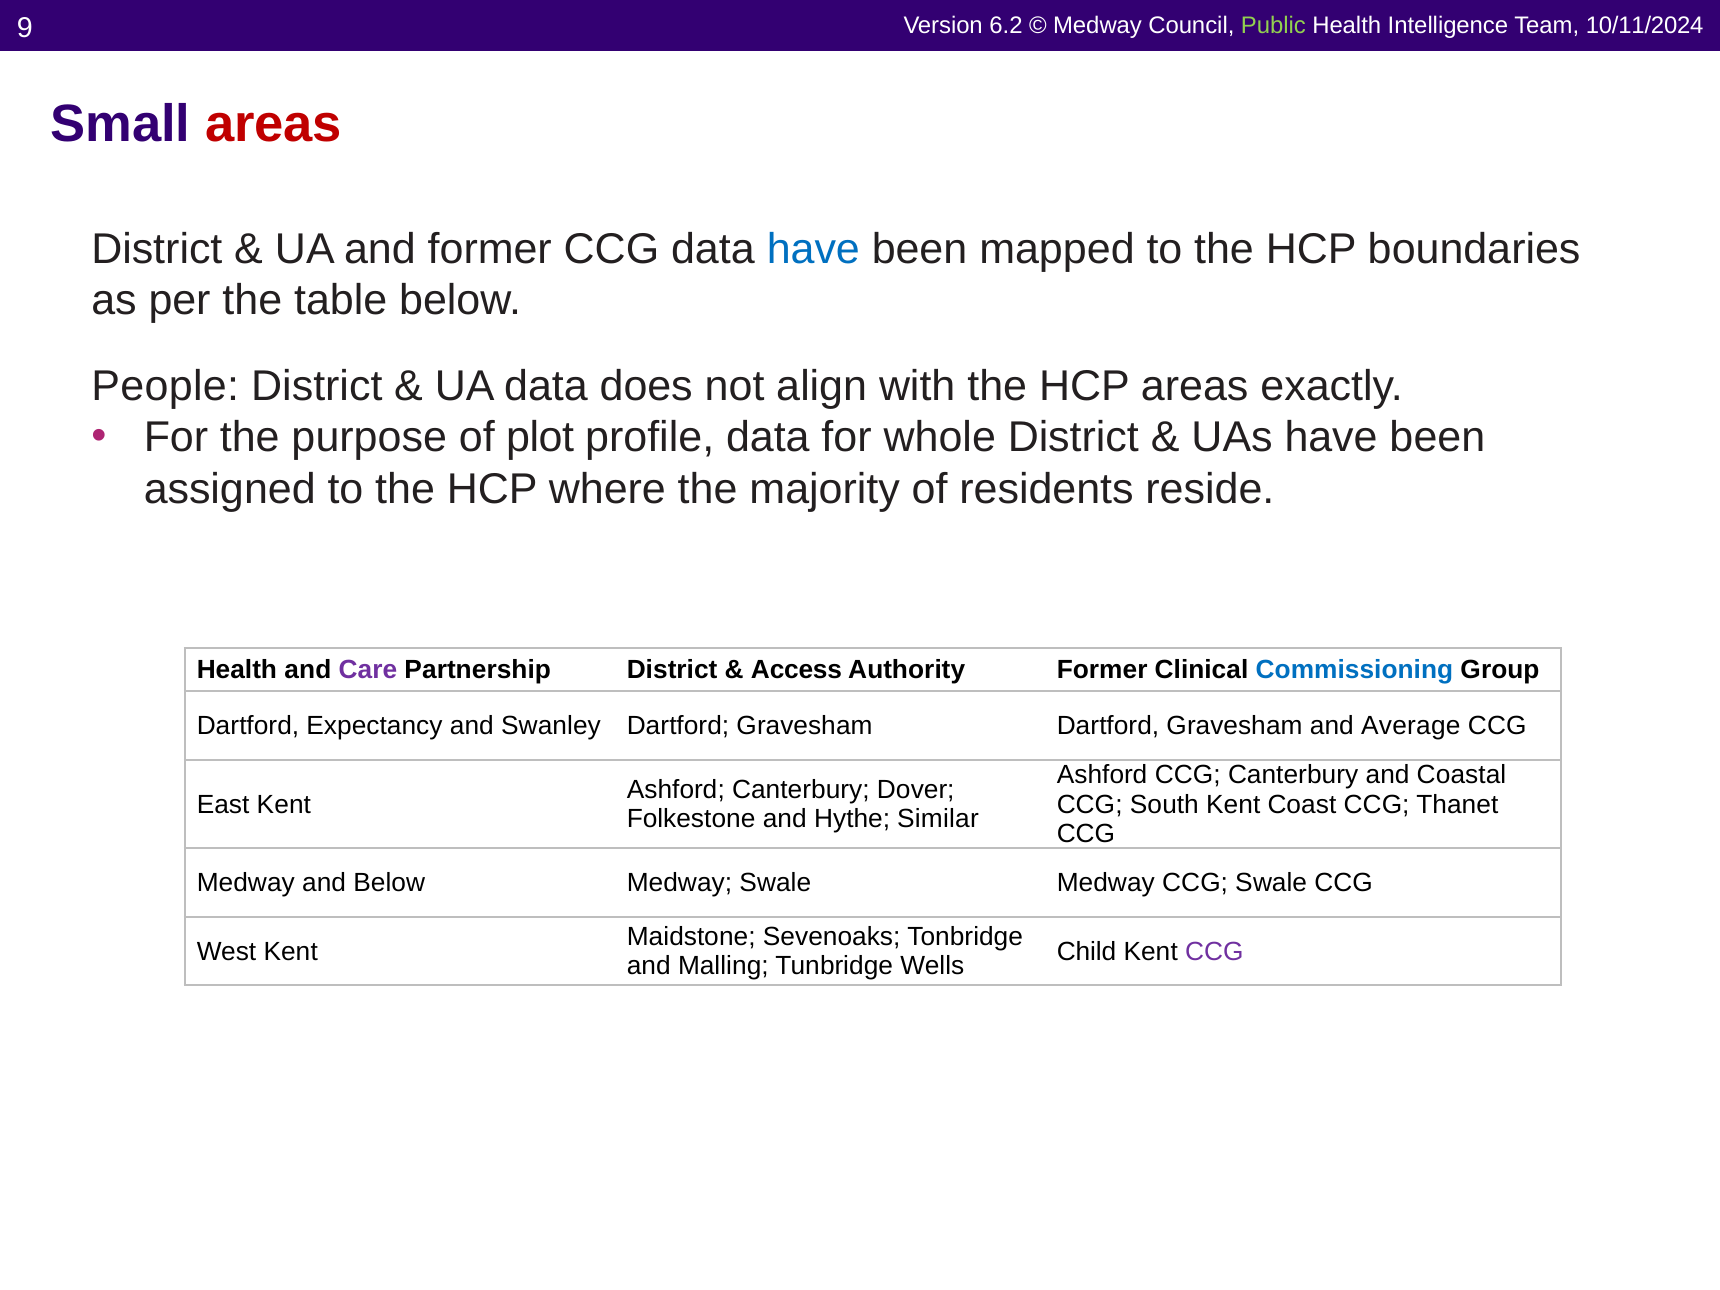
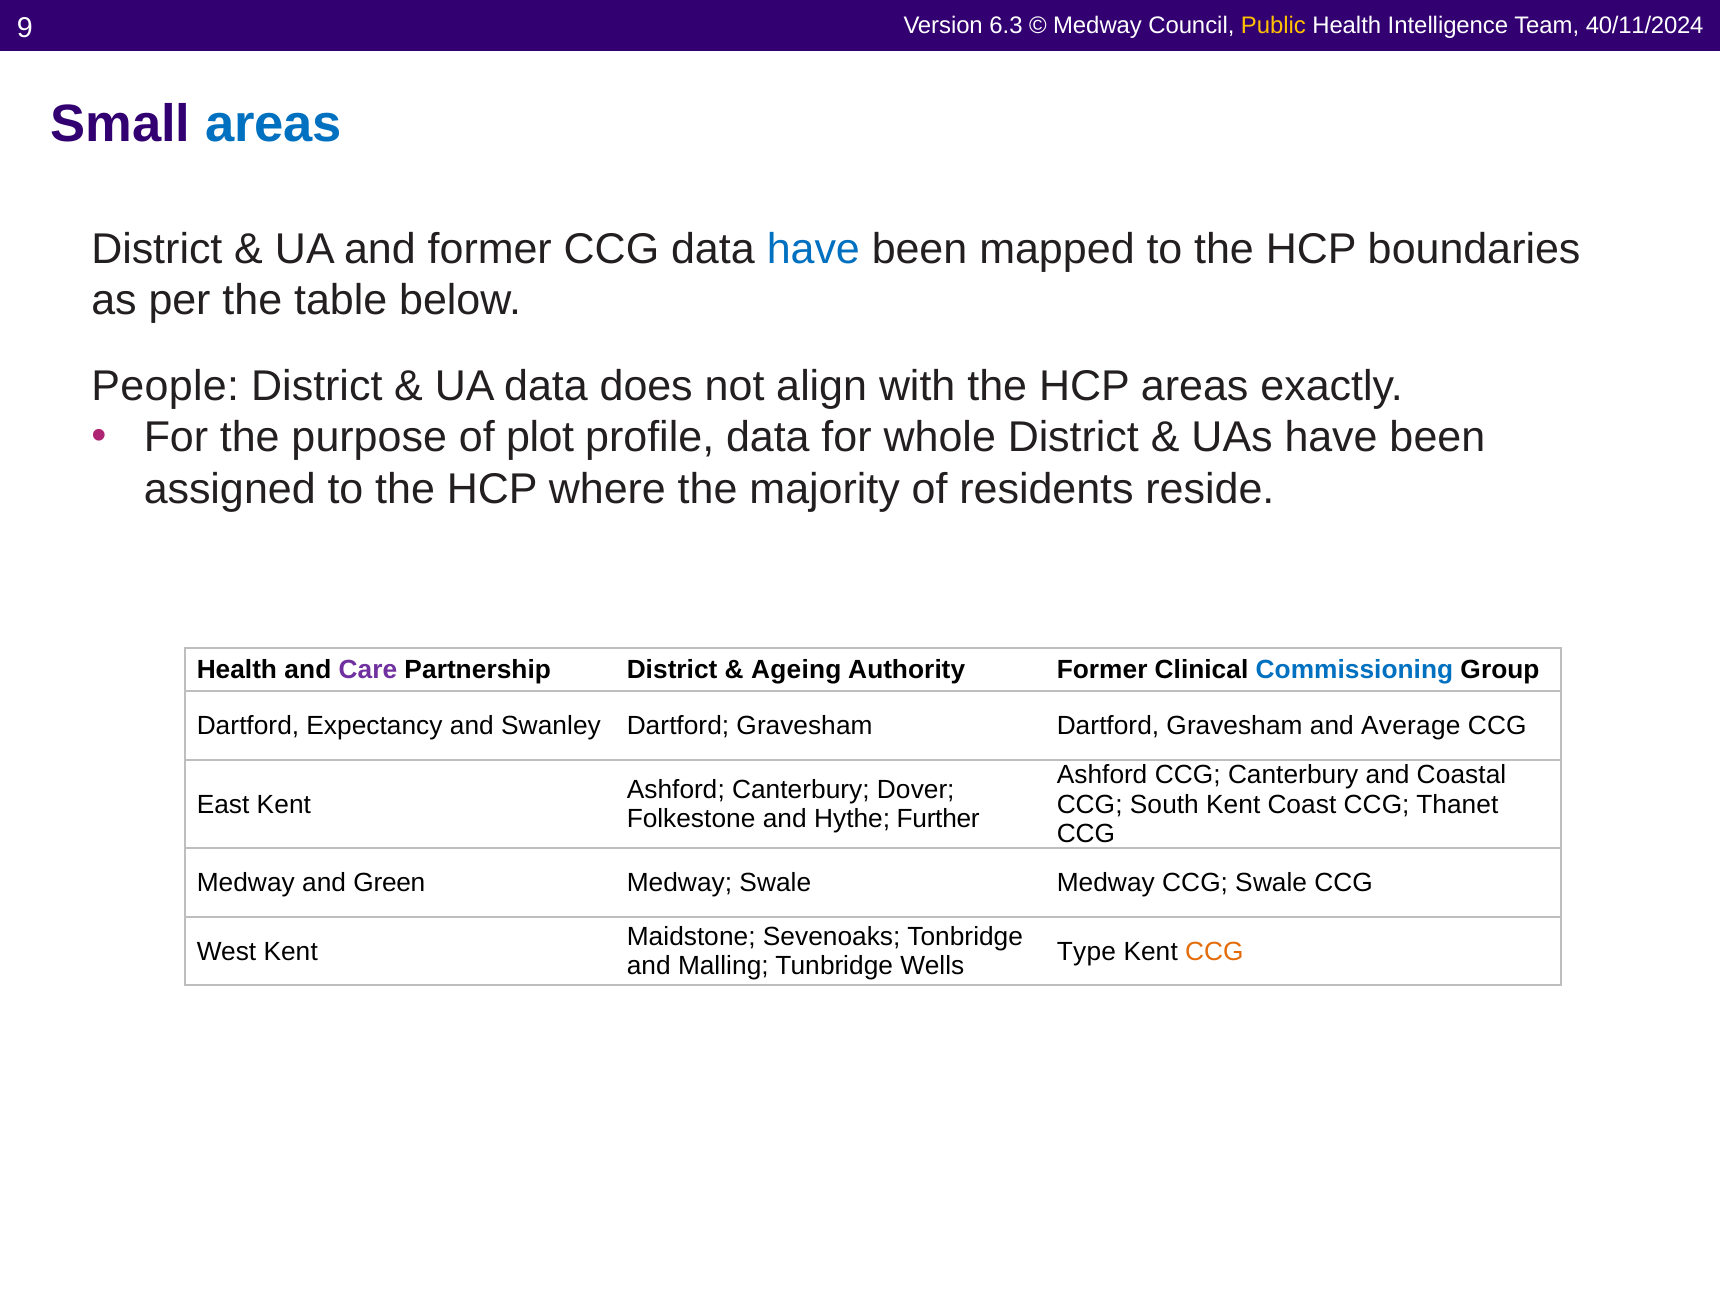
6.2: 6.2 -> 6.3 (1006, 26)
Public colour: light green -> yellow (1273, 26)
10/11/2024: 10/11/2024 -> 40/11/2024 (1645, 26)
areas colour: red -> blue (273, 124)
Access: Access -> Ageing (796, 670)
Similar: Similar -> Further (938, 819)
and Below: Below -> Green (389, 883)
Child: Child -> Type (1086, 951)
CCG colour: purple -> orange (1214, 951)
